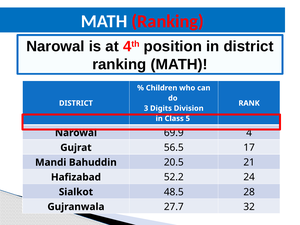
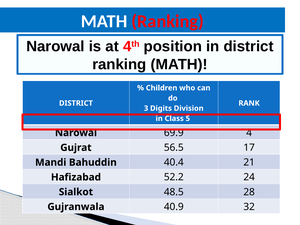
20.5: 20.5 -> 40.4 (174, 162)
27.7: 27.7 -> 40.9 (174, 207)
